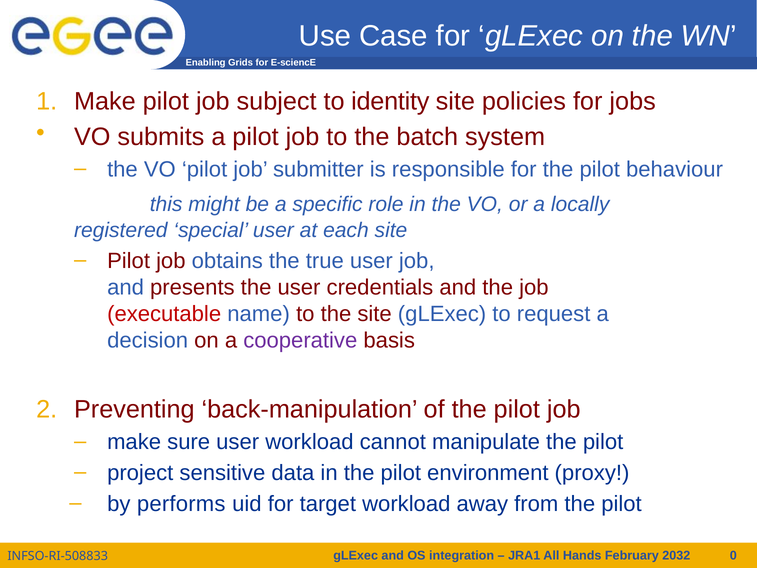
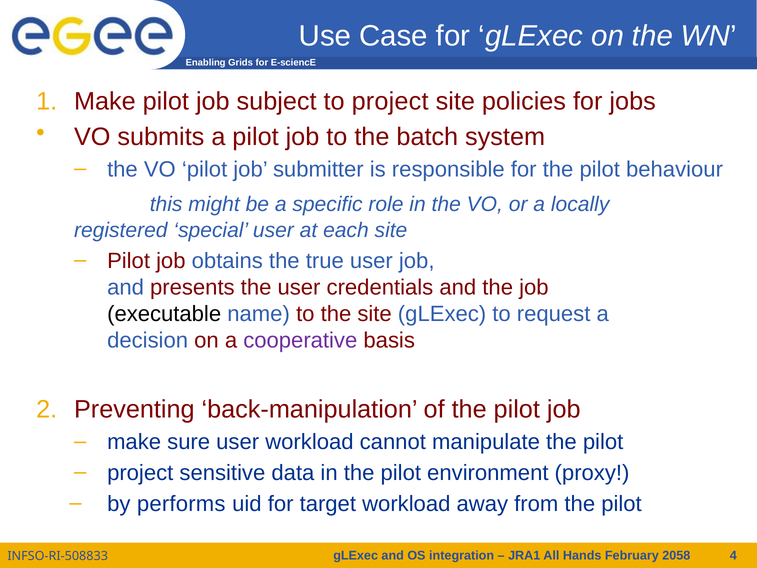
to identity: identity -> project (390, 101)
executable colour: red -> black (164, 314)
2032: 2032 -> 2058 (676, 555)
0: 0 -> 4 (733, 556)
